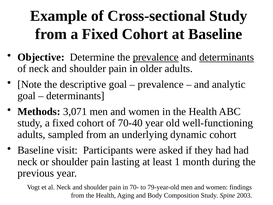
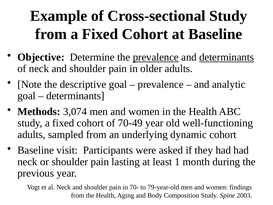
3,071: 3,071 -> 3,074 (75, 111)
70-40: 70-40 -> 70-49 (130, 123)
